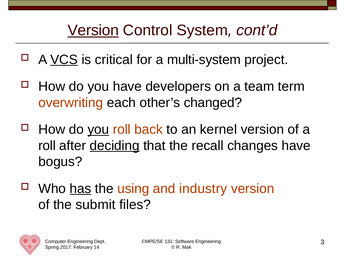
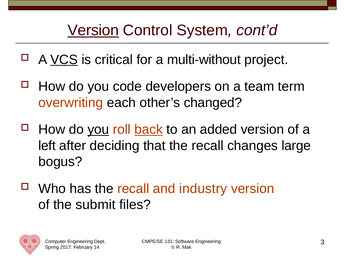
multi-system: multi-system -> multi-without (204, 60)
you have: have -> code (127, 86)
back underline: none -> present (149, 129)
kernel: kernel -> added (219, 129)
roll: roll -> left (47, 146)
deciding underline: present -> none (115, 146)
changes have: have -> large (296, 146)
has underline: present -> none (80, 188)
using: using -> recall (133, 188)
